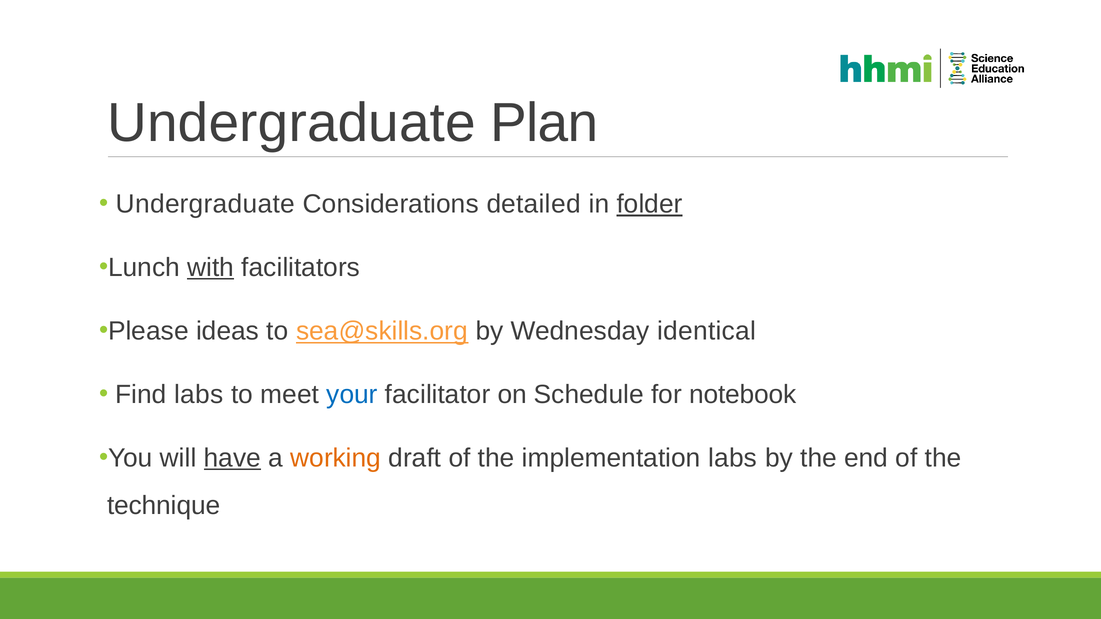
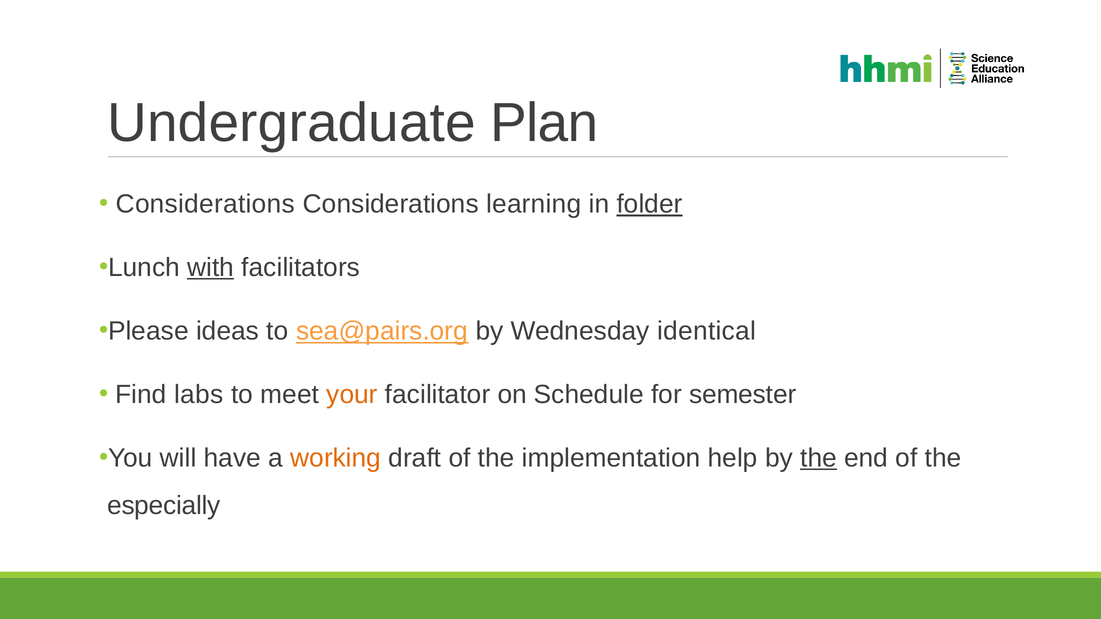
Undergraduate: Undergraduate -> Considerations (205, 204)
detailed: detailed -> learning (534, 204)
sea@skills.org: sea@skills.org -> sea@pairs.org (382, 331)
your colour: blue -> orange (352, 395)
notebook: notebook -> semester (743, 395)
have underline: present -> none (232, 458)
implementation labs: labs -> help (733, 458)
the underline: none -> present (819, 458)
technique: technique -> especially (164, 506)
